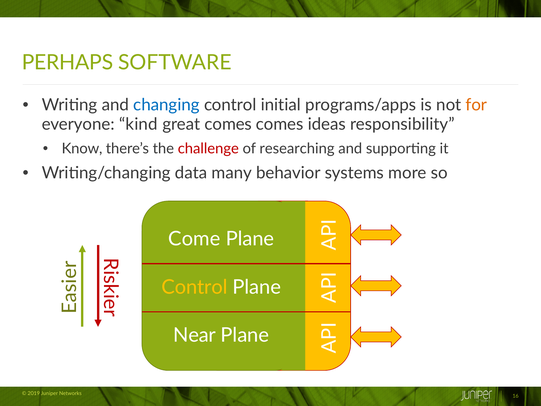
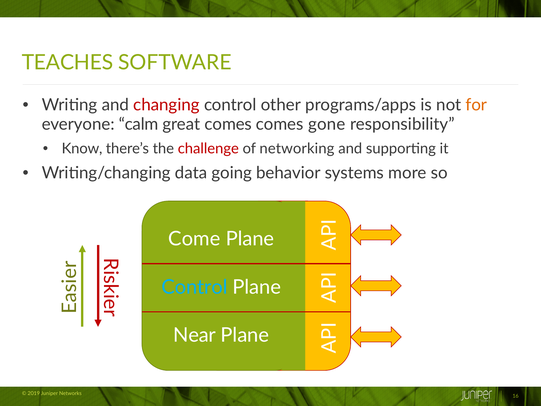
PERHAPS: PERHAPS -> TEACHES (67, 62)
changing colour: blue -> red (167, 105)
initial: initial -> other (281, 105)
kind: kind -> calm (139, 124)
ideas: ideas -> gone (327, 124)
researching: researching -> networking (297, 148)
many: many -> going (232, 173)
Control colour: yellow -> light blue (194, 287)
